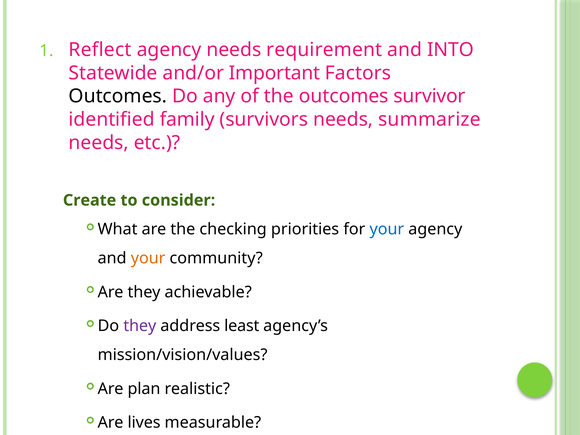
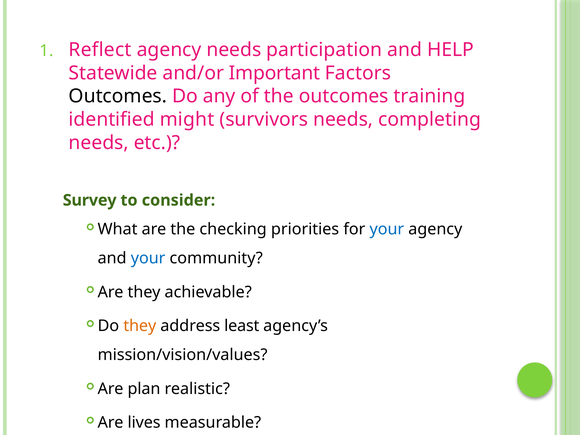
requirement: requirement -> participation (324, 50)
INTO: INTO -> HELP (450, 50)
survivor: survivor -> training (429, 96)
family: family -> might (187, 119)
summarize: summarize -> completing (430, 119)
Create: Create -> Survey (90, 200)
your colour: orange -> blue (148, 258)
they colour: purple -> orange (140, 326)
